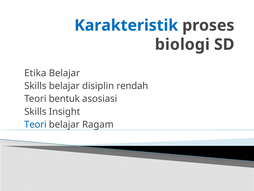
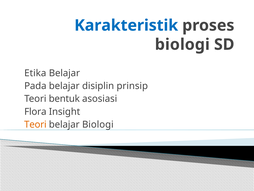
Skills: Skills -> Pada (35, 86)
rendah: rendah -> prinsip (132, 86)
Skills: Skills -> Flora (35, 111)
Teori colour: blue -> orange (35, 124)
belajar Ragam: Ragam -> Biologi (98, 124)
